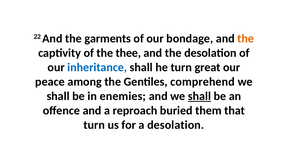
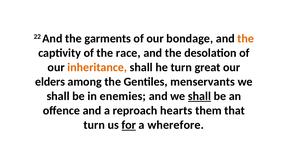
thee: thee -> race (128, 53)
inheritance colour: blue -> orange (97, 67)
peace: peace -> elders (50, 82)
comprehend: comprehend -> menservants (203, 82)
buried: buried -> hearts (176, 111)
for underline: none -> present (129, 125)
a desolation: desolation -> wherefore (176, 125)
